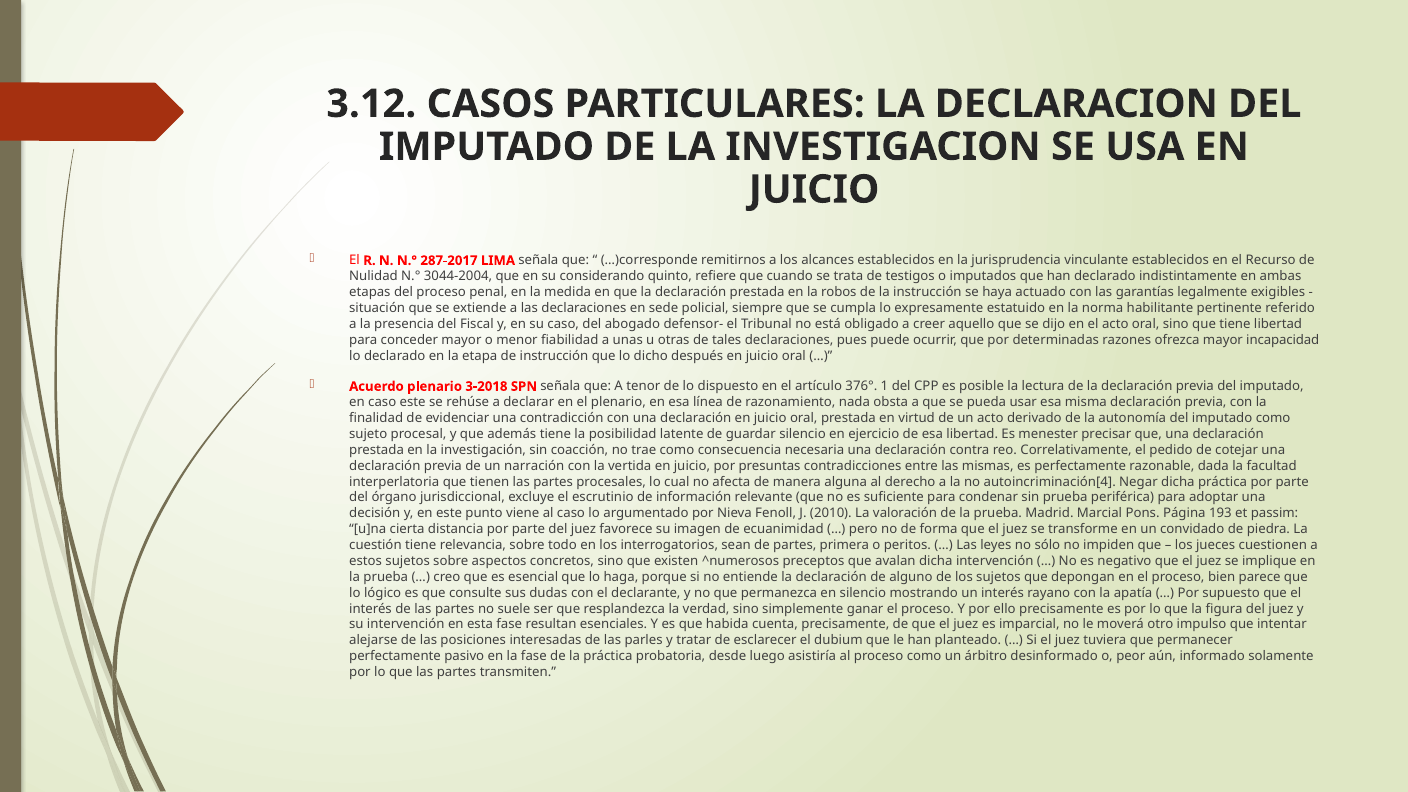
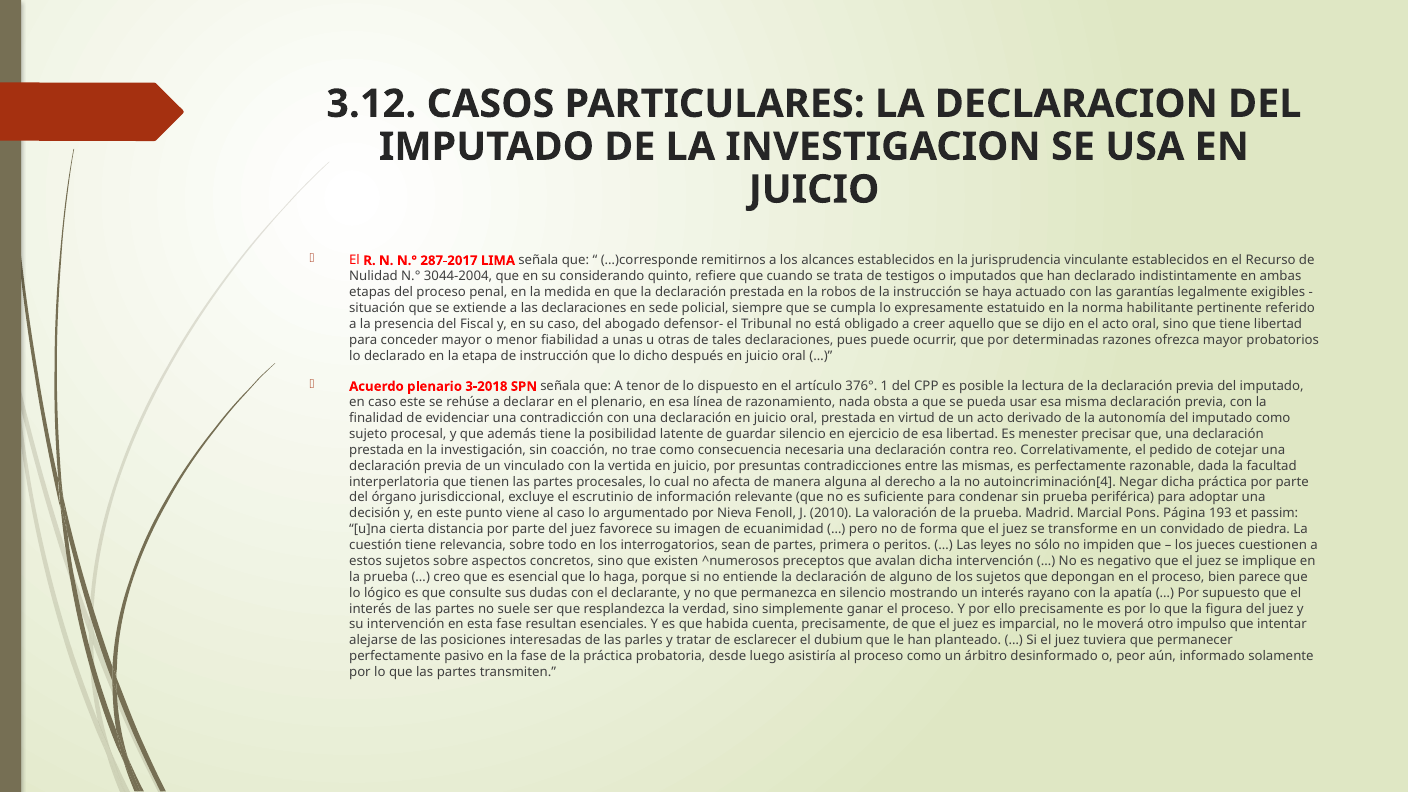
incapacidad: incapacidad -> probatorios (1283, 340)
narración: narración -> vinculado (534, 466)
